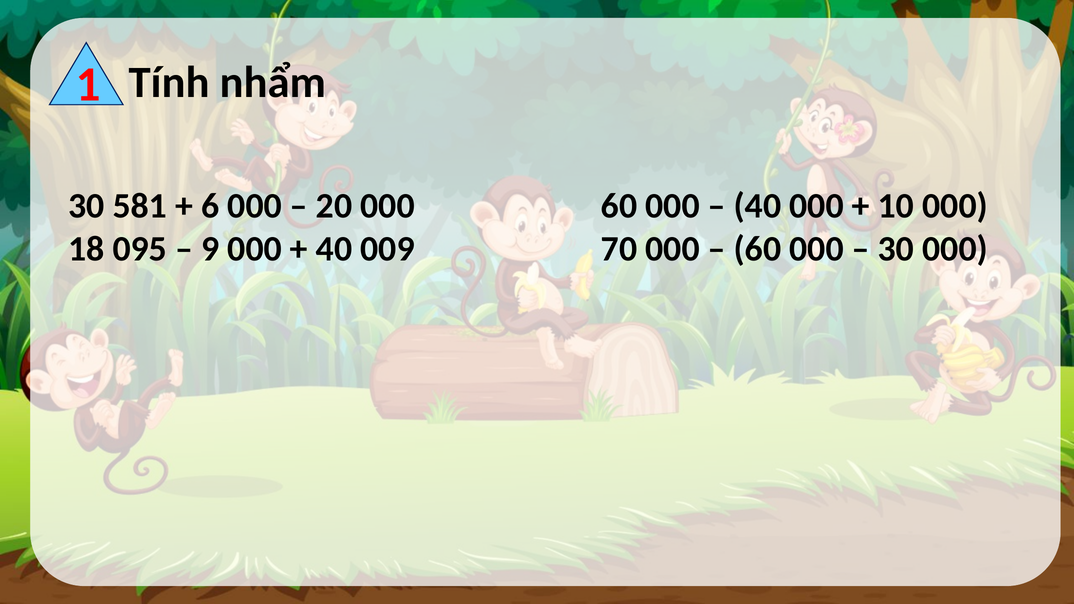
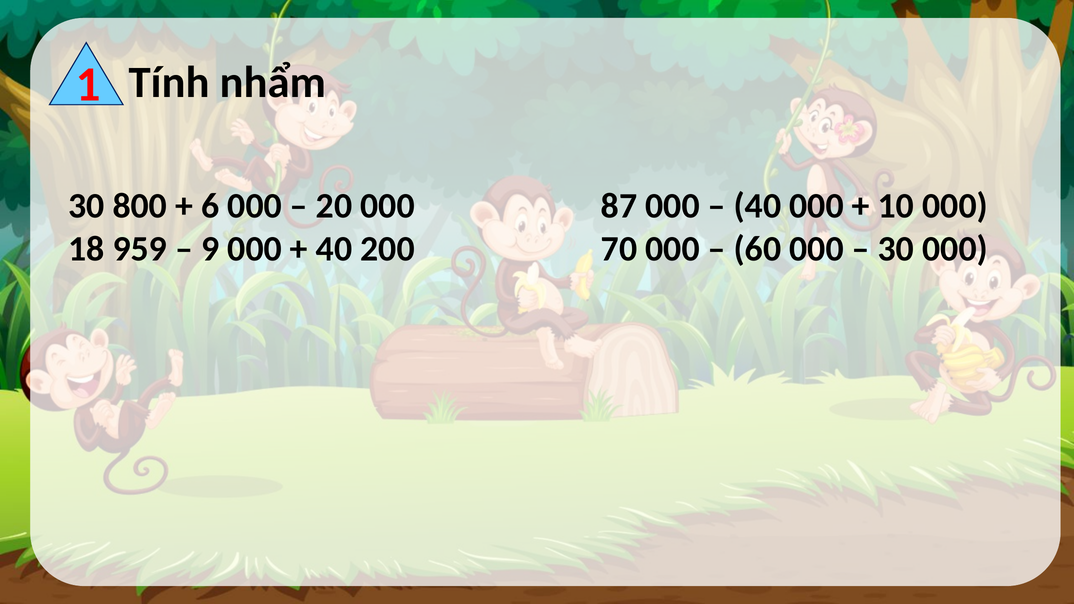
581: 581 -> 800 (140, 206)
000 60: 60 -> 87 (619, 206)
095: 095 -> 959 (140, 249)
009: 009 -> 200 (388, 249)
